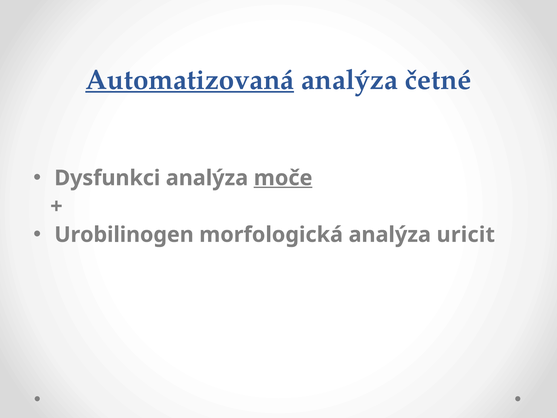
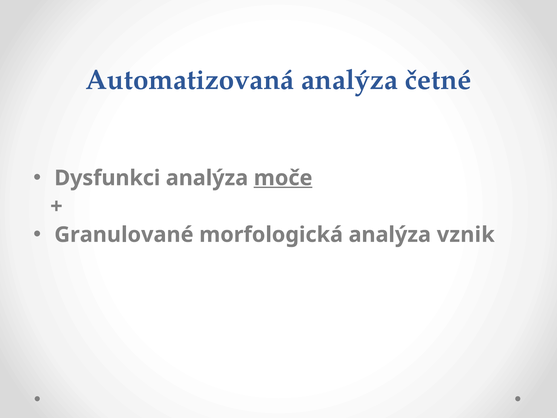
Automatizovaná underline: present -> none (190, 80)
Urobilinogen: Urobilinogen -> Granulované (124, 235)
uricit: uricit -> vznik (466, 235)
